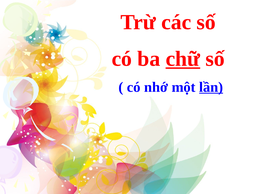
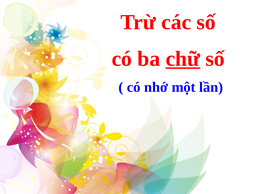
lần underline: present -> none (211, 87)
